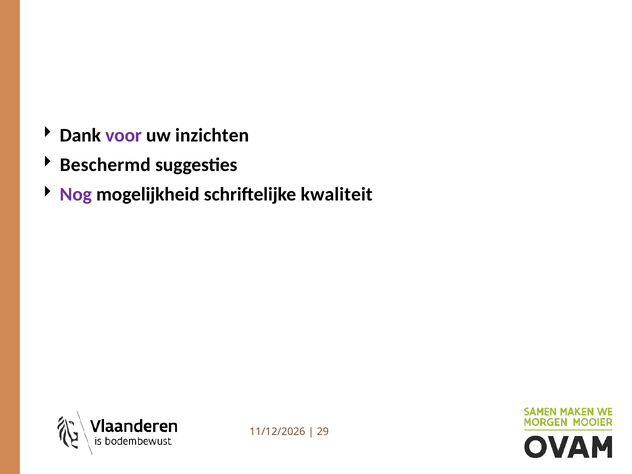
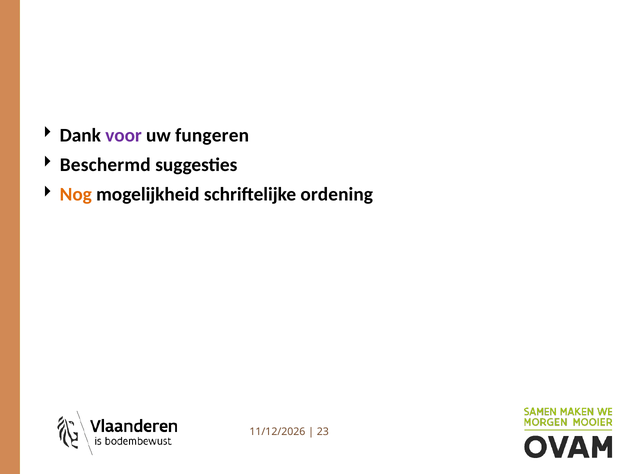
inzichten: inzichten -> fungeren (212, 135)
Nog colour: purple -> orange (76, 194)
kwaliteit: kwaliteit -> ordening (337, 194)
29: 29 -> 23 (323, 432)
